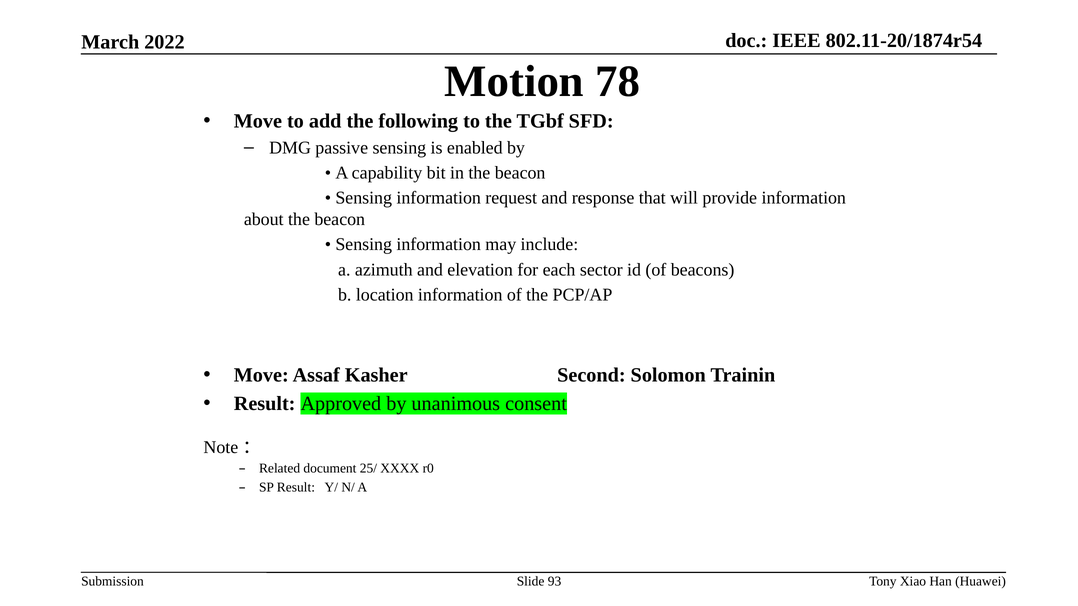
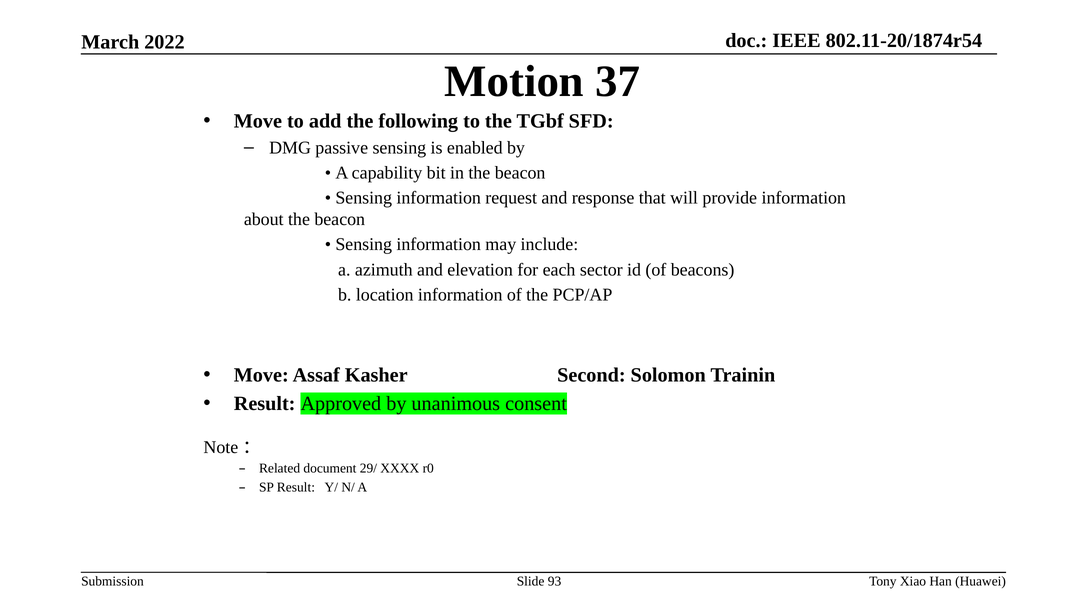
78: 78 -> 37 (618, 81)
25/: 25/ -> 29/ (368, 469)
